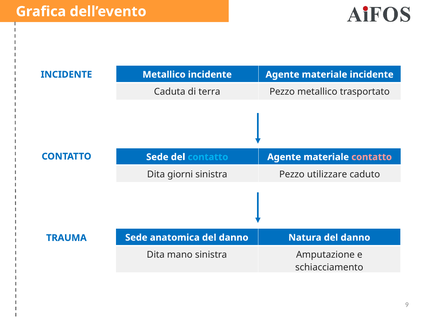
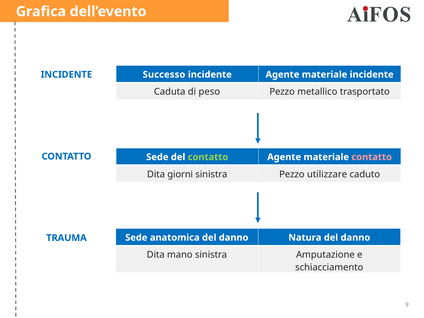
Metallico: Metallico -> Successo (164, 75)
terra: terra -> peso (209, 92)
contatto colour: light blue -> light green (208, 157)
